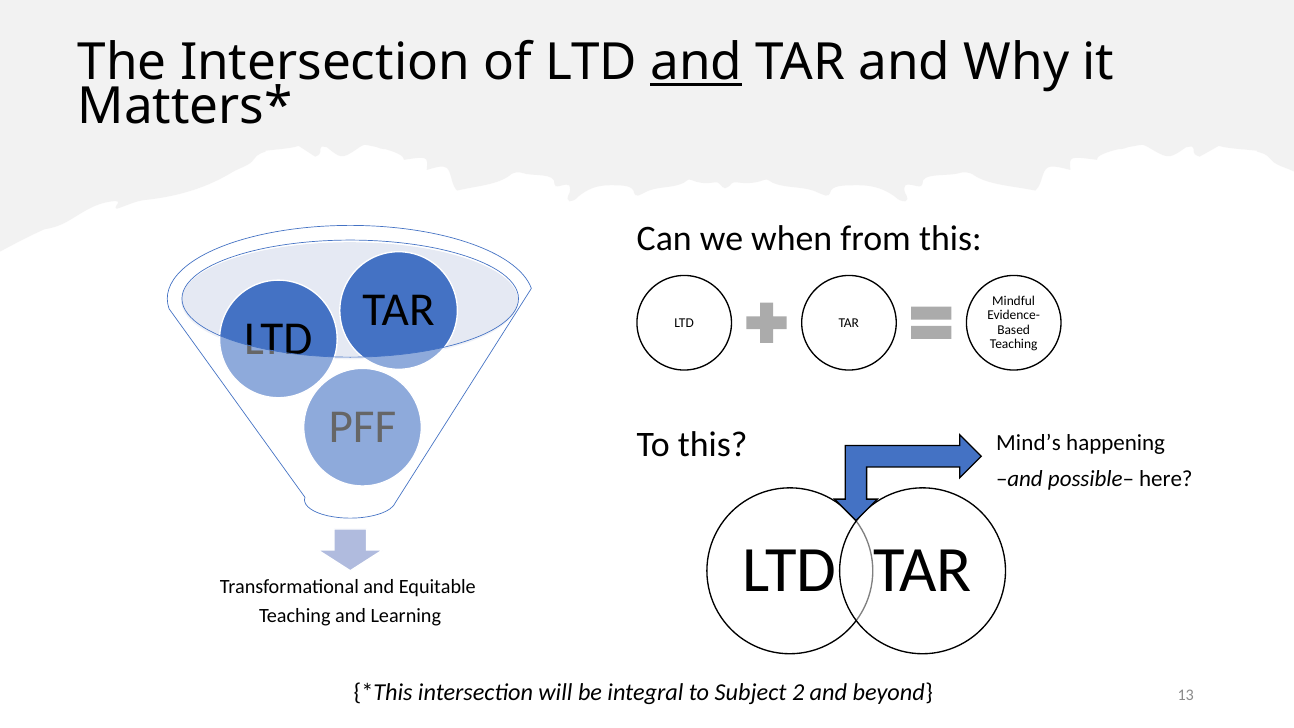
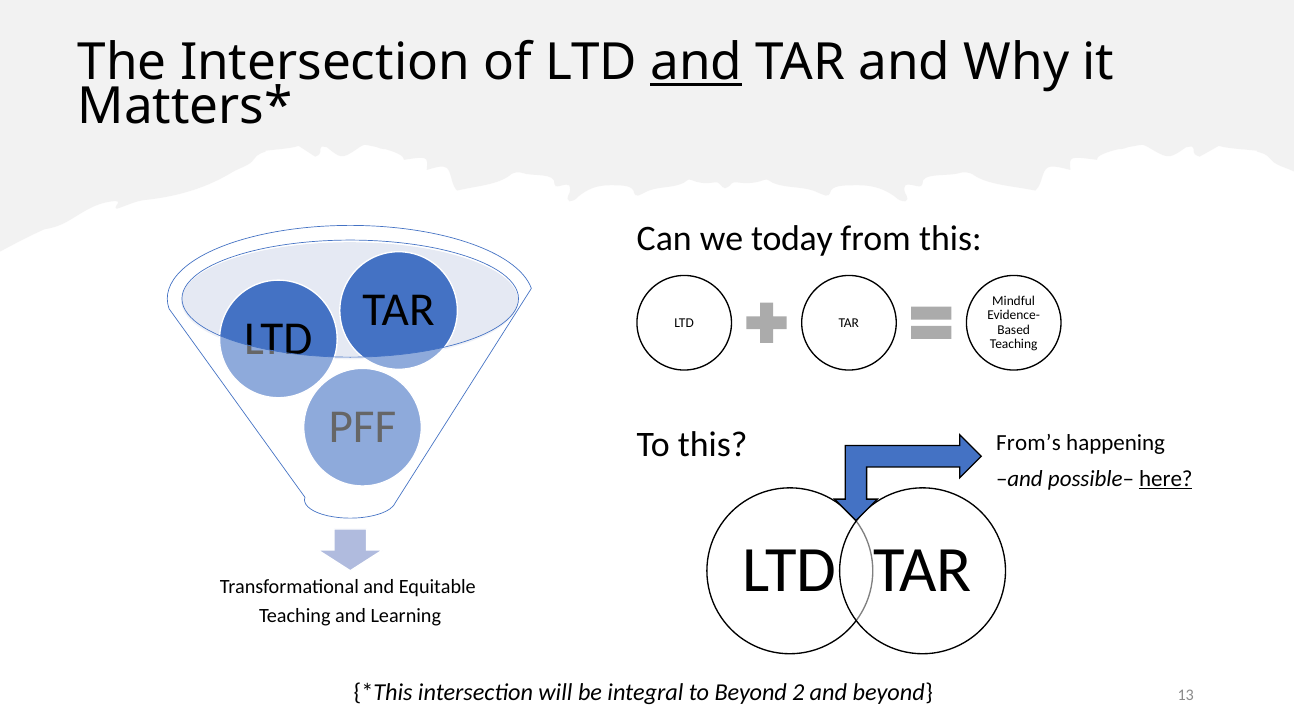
when: when -> today (792, 239)
Mind’s: Mind’s -> From’s (1028, 443)
here underline: none -> present (1166, 478)
to Subject: Subject -> Beyond (751, 692)
